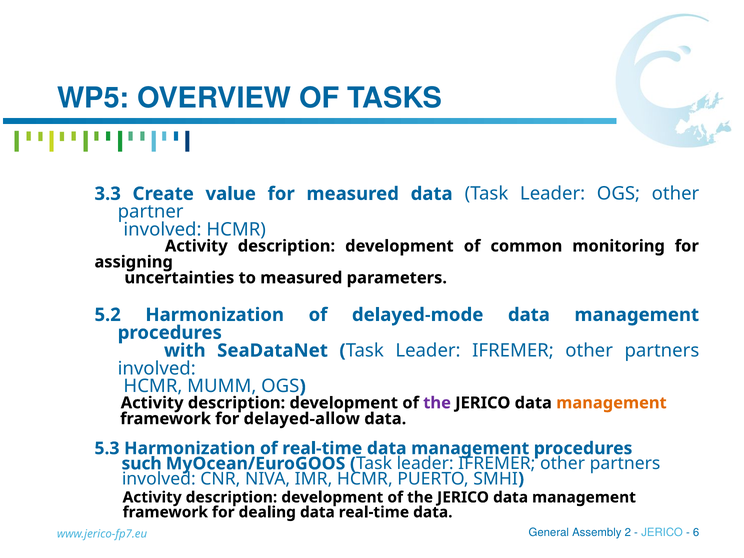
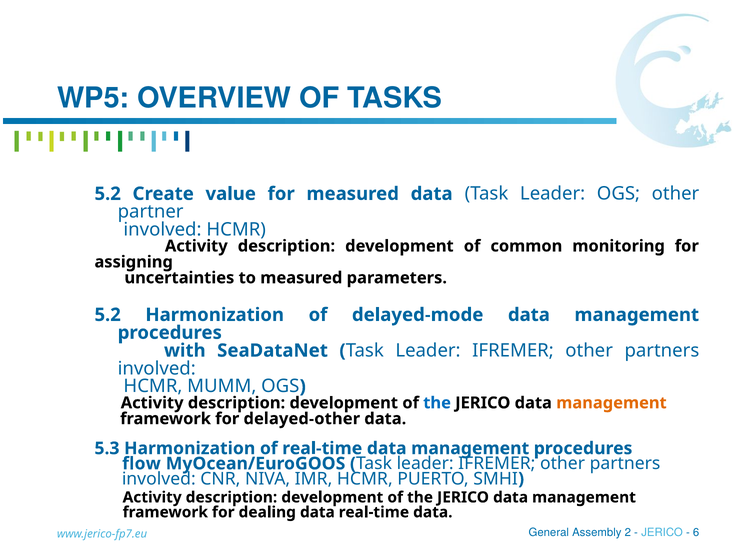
3.3: 3.3 -> 5.2 (108, 194)
the colour: purple -> blue (437, 403)
delayed-allow: delayed-allow -> delayed-other (302, 419)
such: such -> flow (141, 464)
